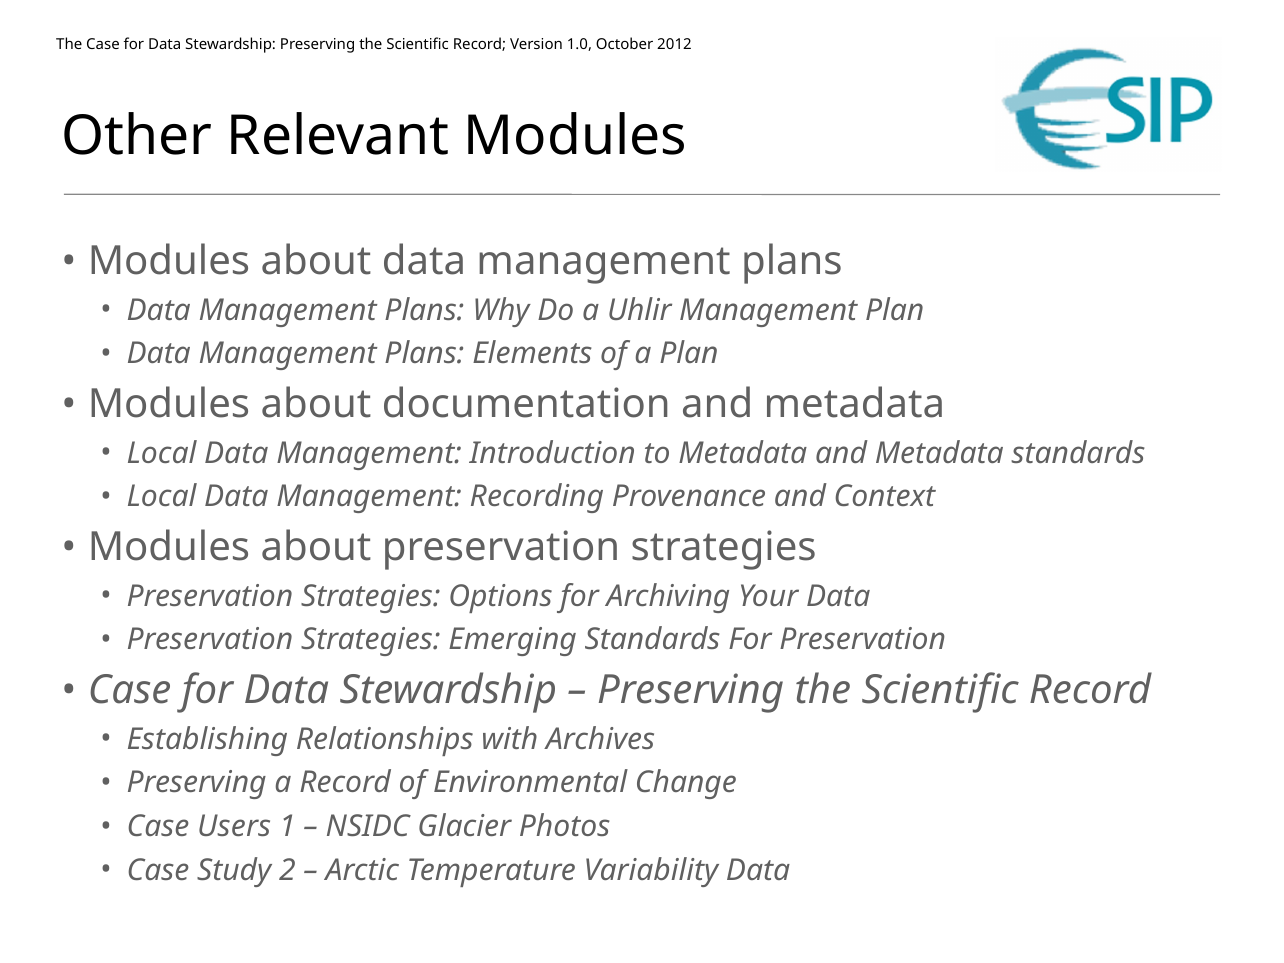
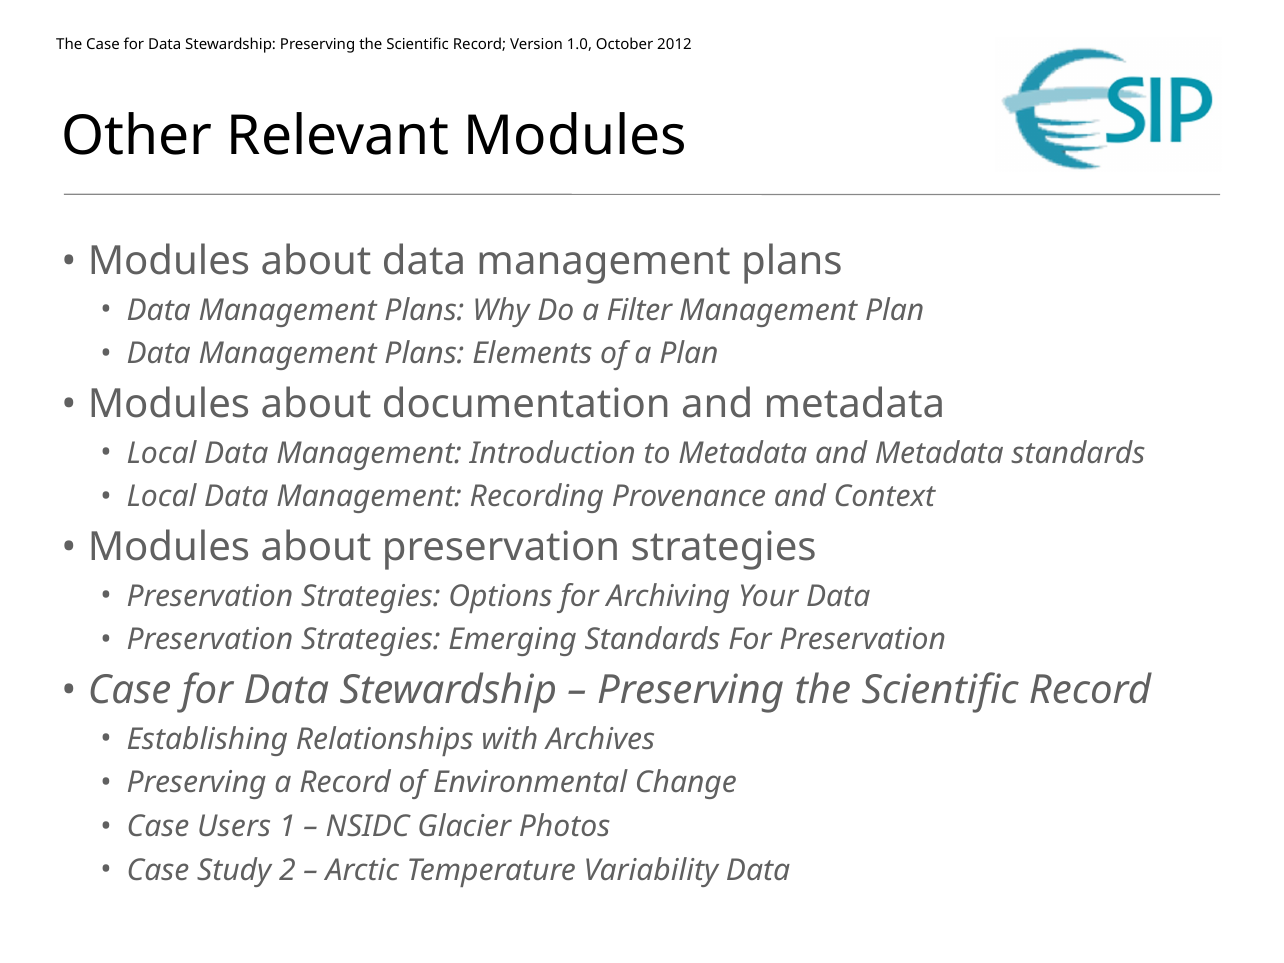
Uhlir: Uhlir -> Filter (639, 310)
